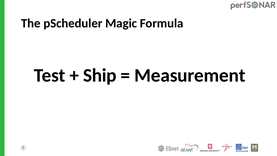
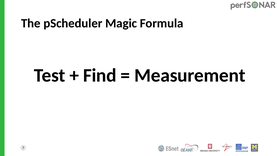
Ship: Ship -> Find (100, 75)
